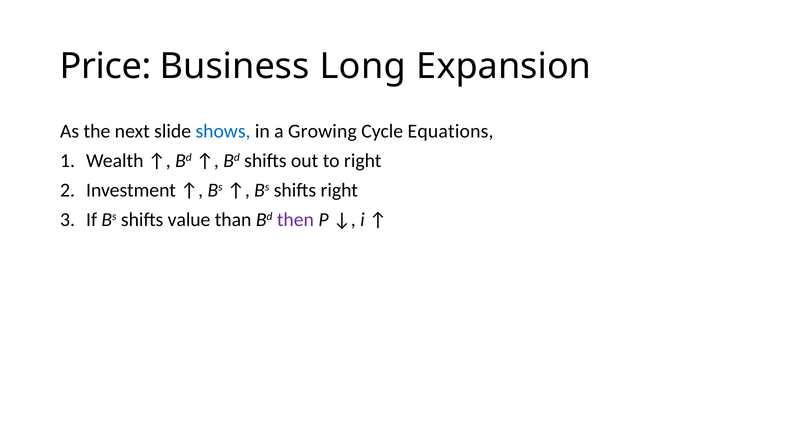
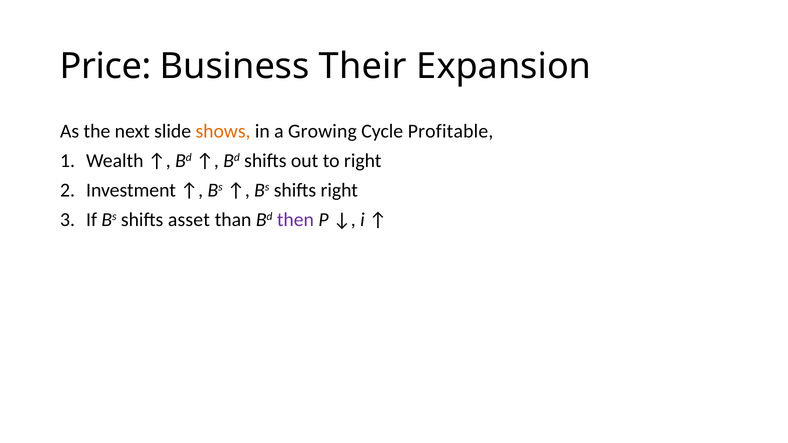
Long: Long -> Their (363, 66)
shows colour: blue -> orange (223, 131)
Equations: Equations -> Profitable (451, 131)
value: value -> asset (189, 220)
